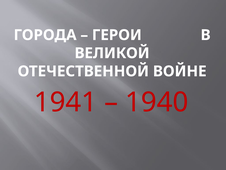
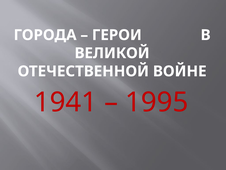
1940: 1940 -> 1995 (157, 102)
